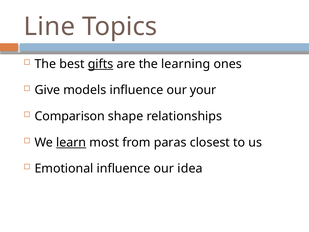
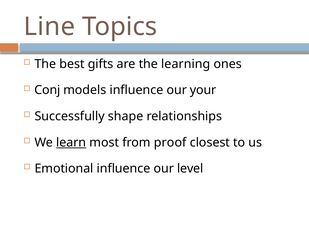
gifts underline: present -> none (101, 64)
Give: Give -> Conj (47, 90)
Comparison: Comparison -> Successfully (70, 116)
paras: paras -> proof (170, 142)
idea: idea -> level (190, 168)
